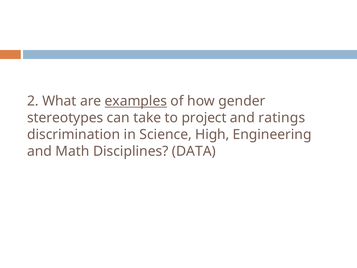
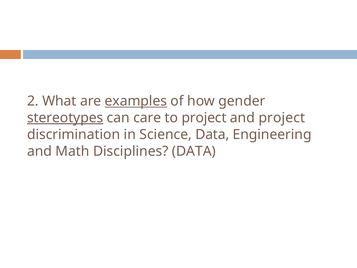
stereotypes underline: none -> present (65, 118)
take: take -> care (147, 118)
and ratings: ratings -> project (282, 118)
Science High: High -> Data (212, 134)
